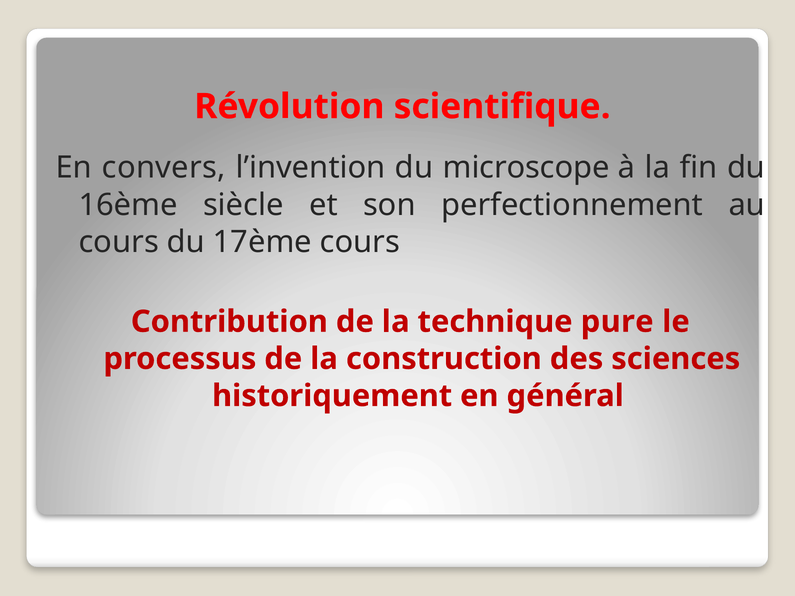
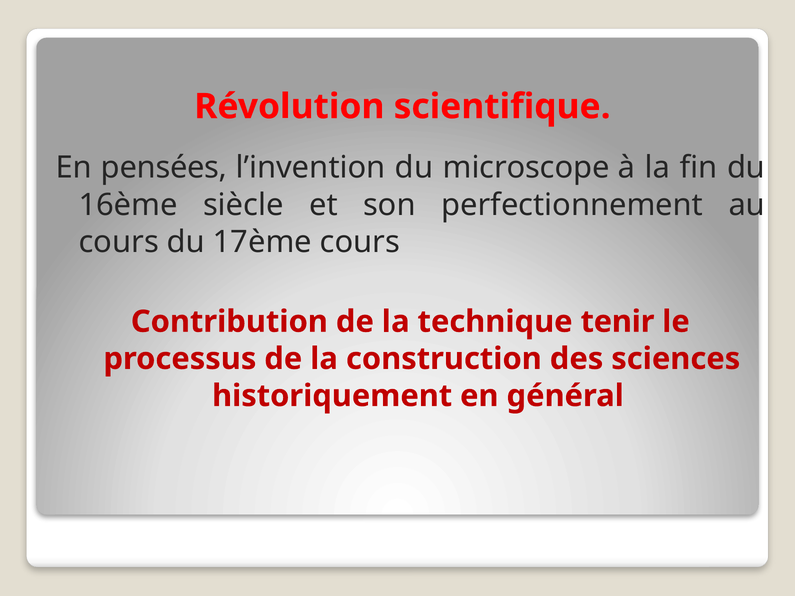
convers: convers -> pensées (164, 168)
pure: pure -> tenir (617, 322)
